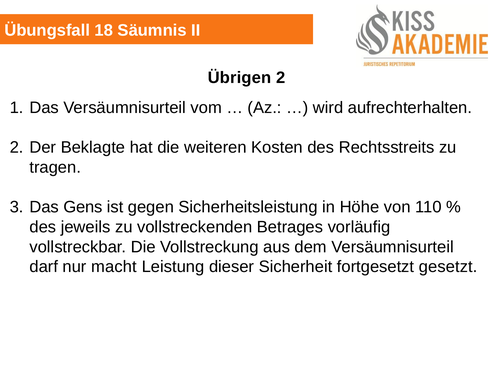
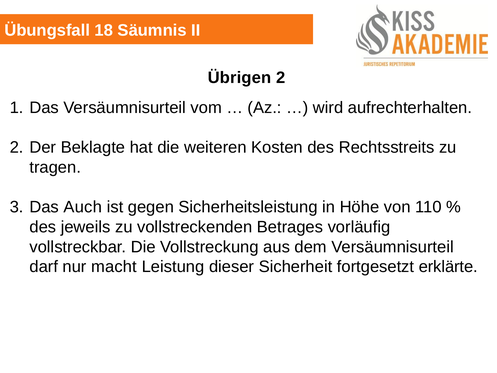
Gens: Gens -> Auch (83, 207)
gesetzt: gesetzt -> erklärte (448, 267)
